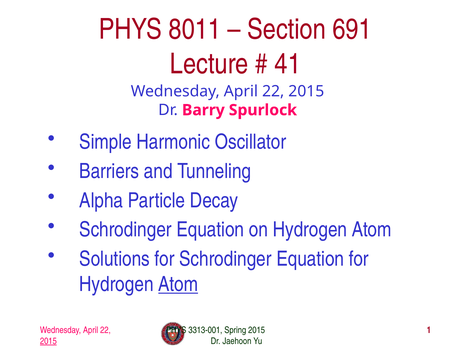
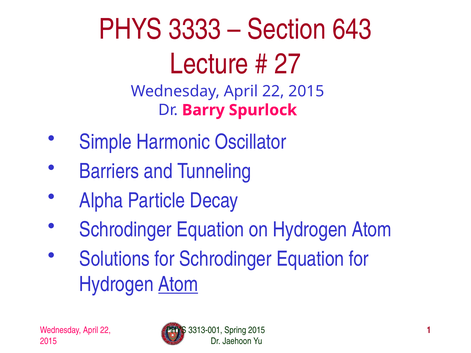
8011: 8011 -> 3333 (195, 29)
691: 691 -> 643 (352, 29)
41: 41 -> 27 (288, 64)
2015 underline: present -> none (48, 341)
